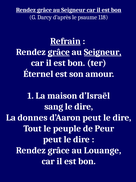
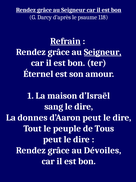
grâce underline: present -> none (59, 52)
Peur: Peur -> Tous (104, 128)
Louange: Louange -> Dévoiles (103, 150)
